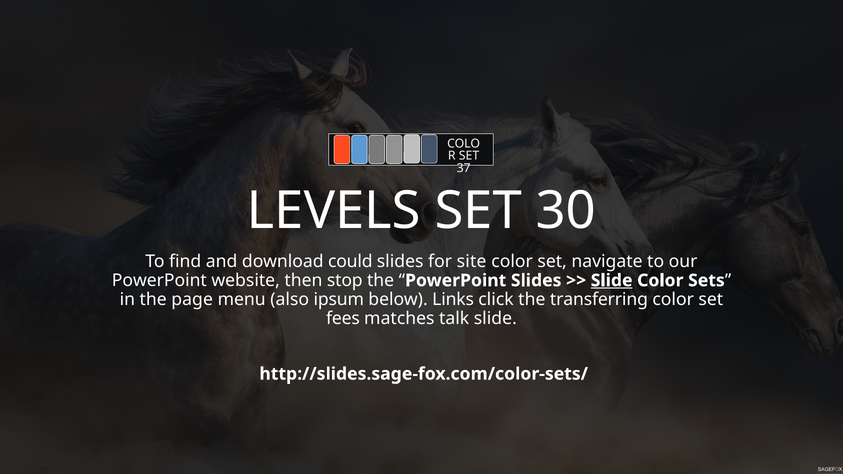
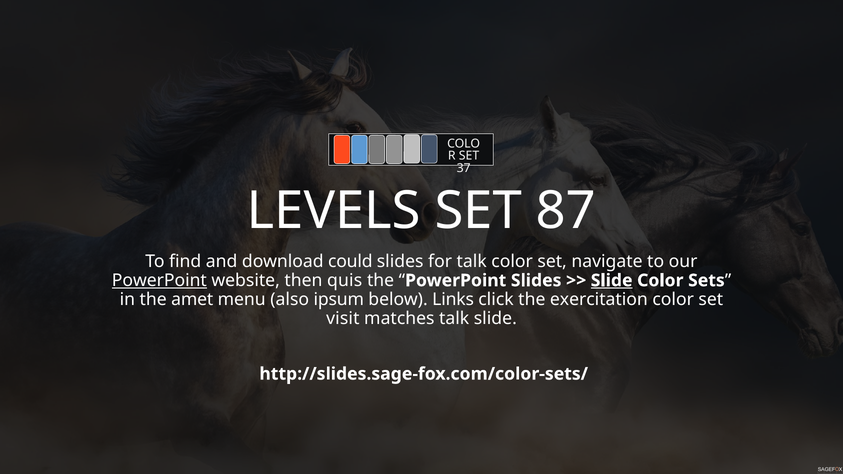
30: 30 -> 87 (566, 211)
for site: site -> talk (472, 262)
PowerPoint underline: none -> present (159, 281)
stop: stop -> quis (345, 281)
page: page -> amet (192, 300)
transferring: transferring -> exercitation (599, 300)
fees: fees -> visit (343, 319)
